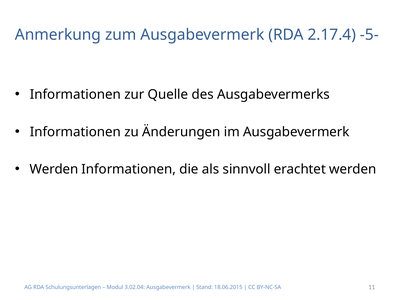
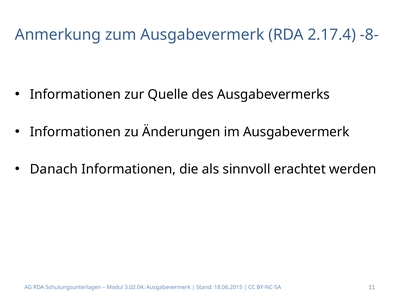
-5-: -5- -> -8- (369, 35)
Werden: Werden -> Danach (54, 169)
